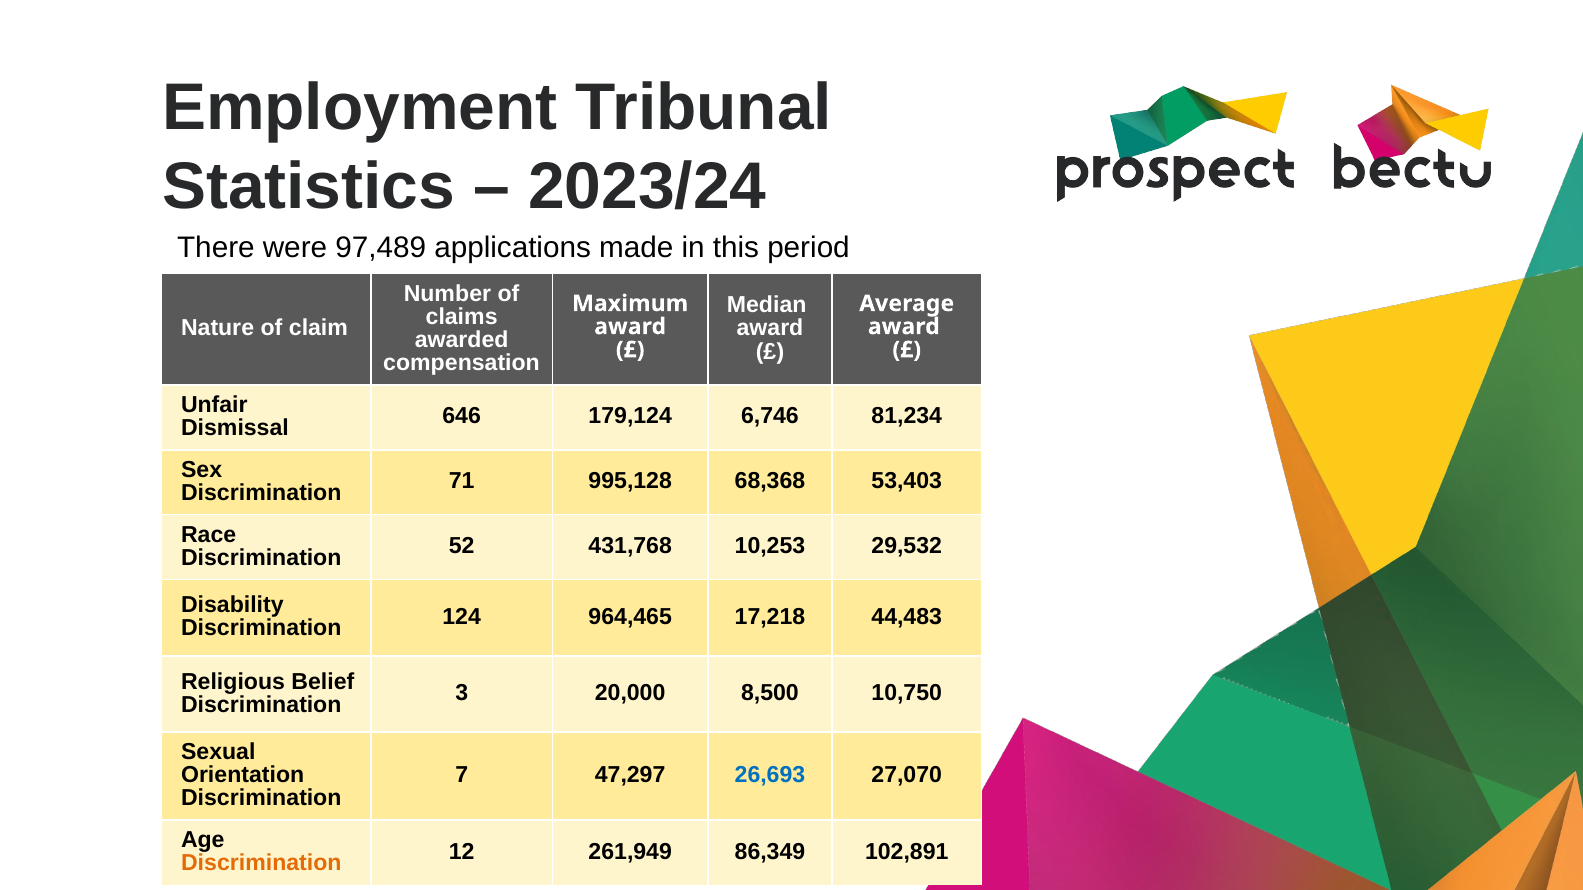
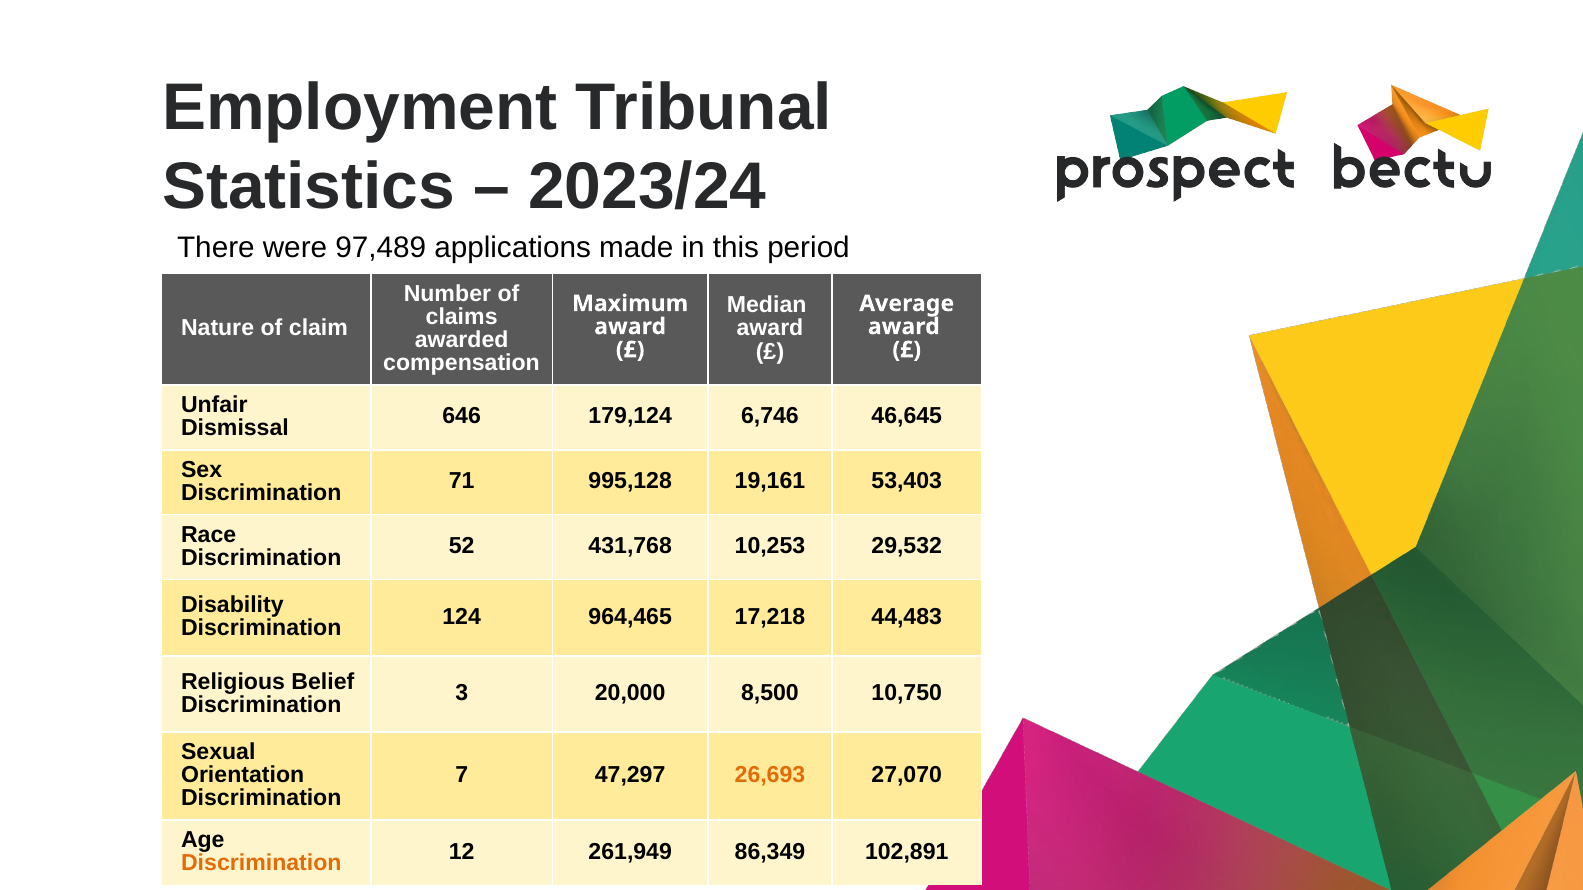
81,234: 81,234 -> 46,645 (907, 417)
68,368: 68,368 -> 19,161 (770, 481)
26,693 colour: blue -> orange (770, 775)
